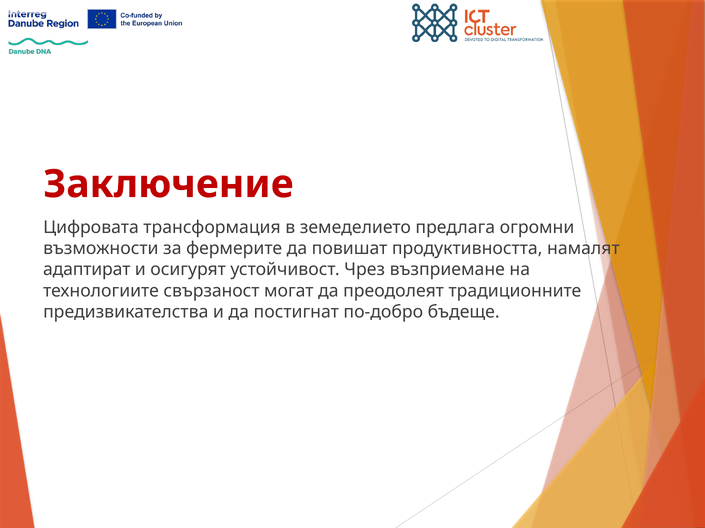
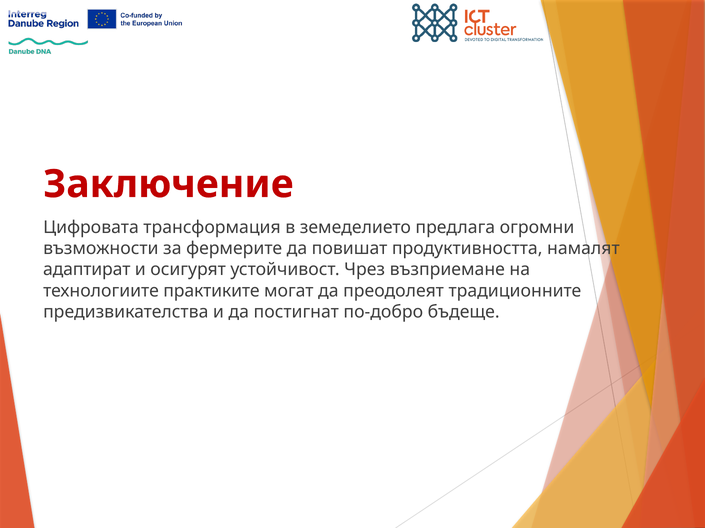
свързаност: свързаност -> практиките (212, 291)
